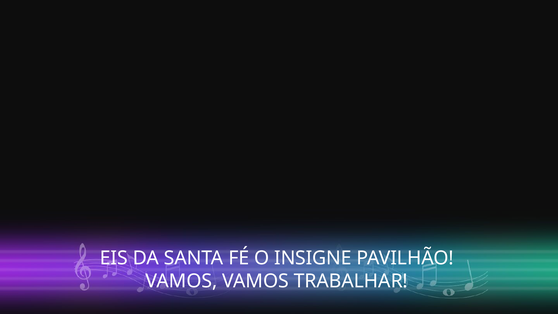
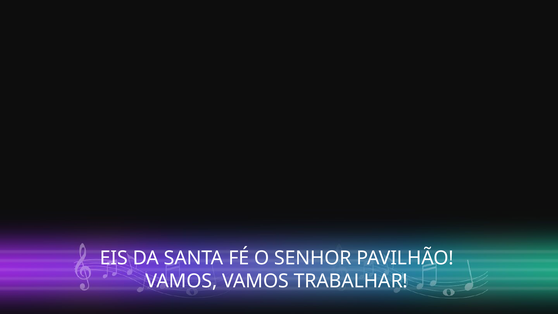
INSIGNE: INSIGNE -> SENHOR (313, 258)
